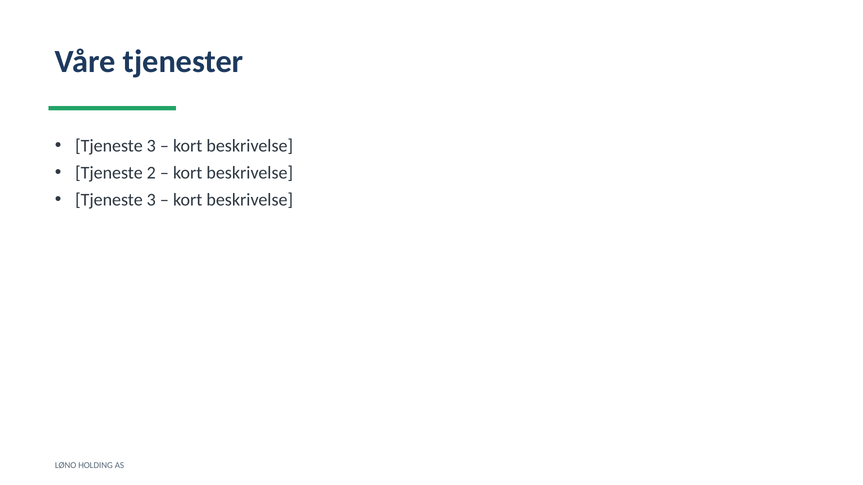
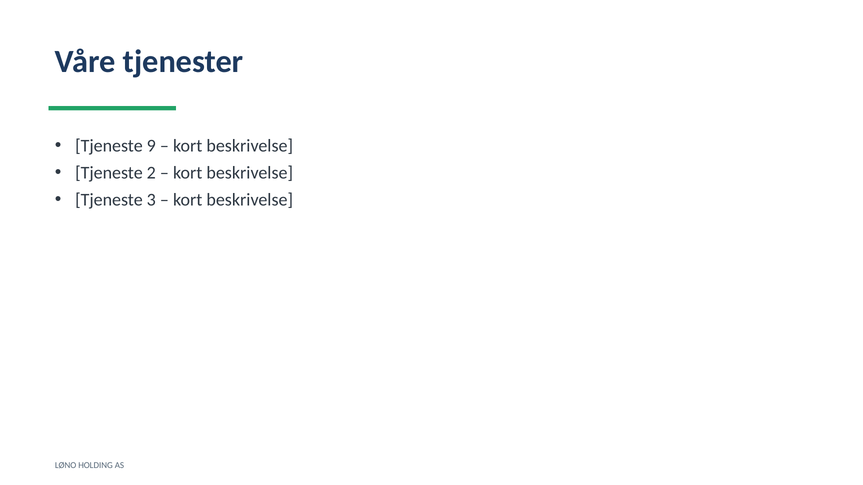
3: 3 -> 9 (151, 146)
